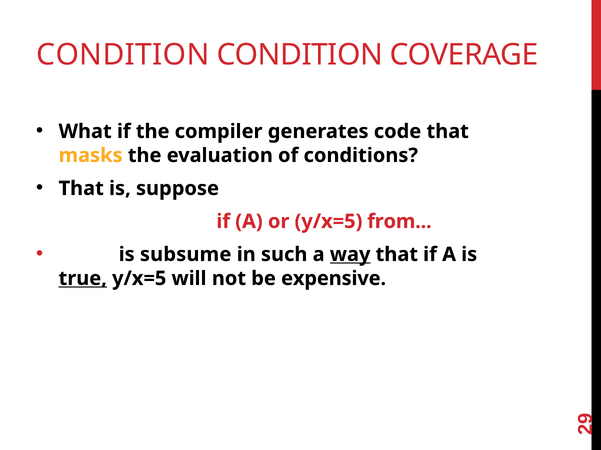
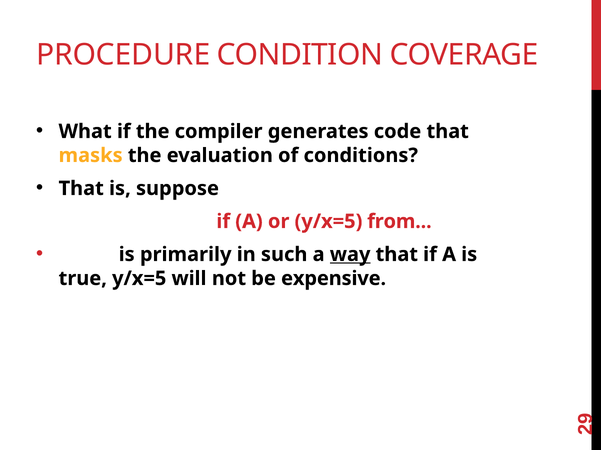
CONDITION: CONDITION -> PROCEDURE (123, 55)
subsume: subsume -> primarily (186, 255)
true underline: present -> none (83, 279)
